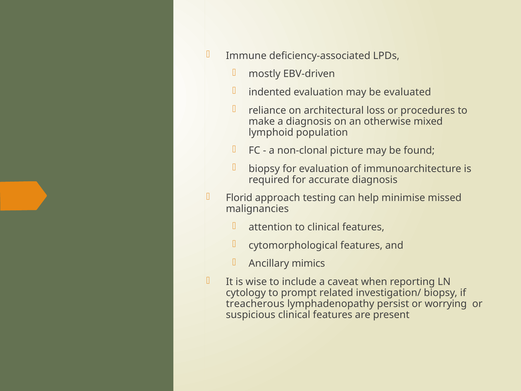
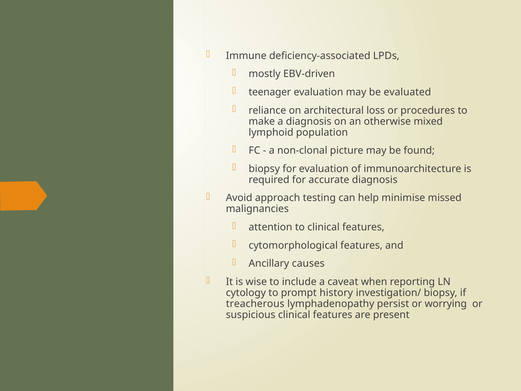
indented: indented -> teenager (270, 92)
Florid: Florid -> Avoid (239, 198)
mimics: mimics -> causes (308, 263)
related: related -> history (336, 293)
